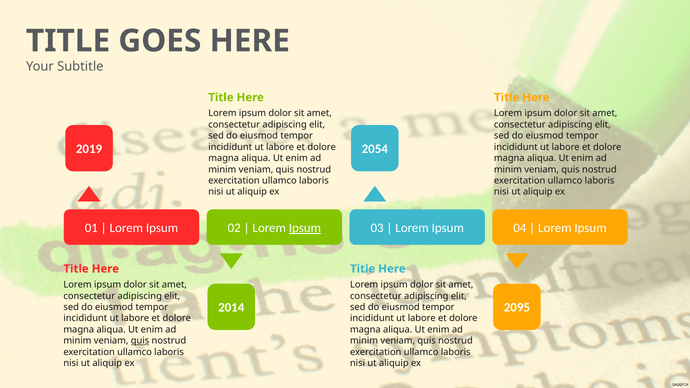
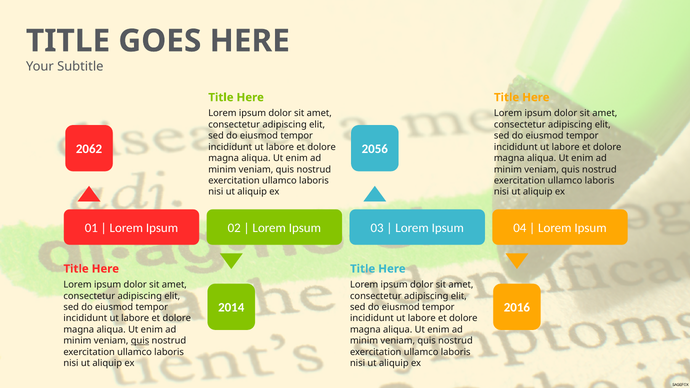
2019: 2019 -> 2062 (89, 149)
2054: 2054 -> 2056 (375, 149)
Ipsum underline: present -> none (305, 228)
2095: 2095 -> 2016 (517, 308)
